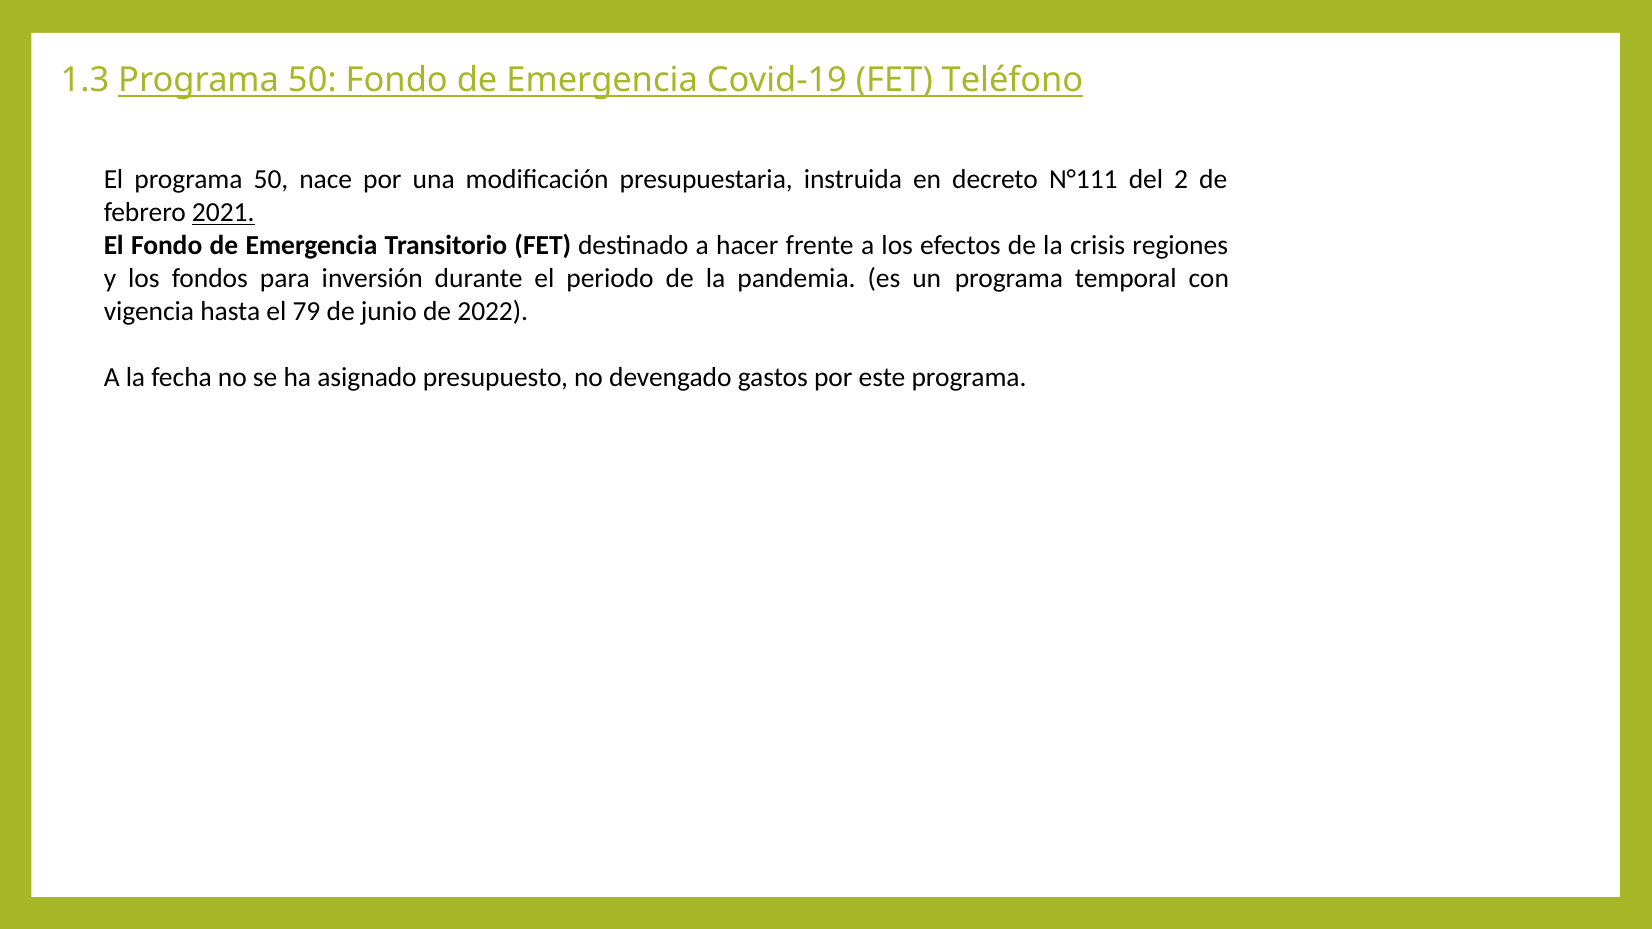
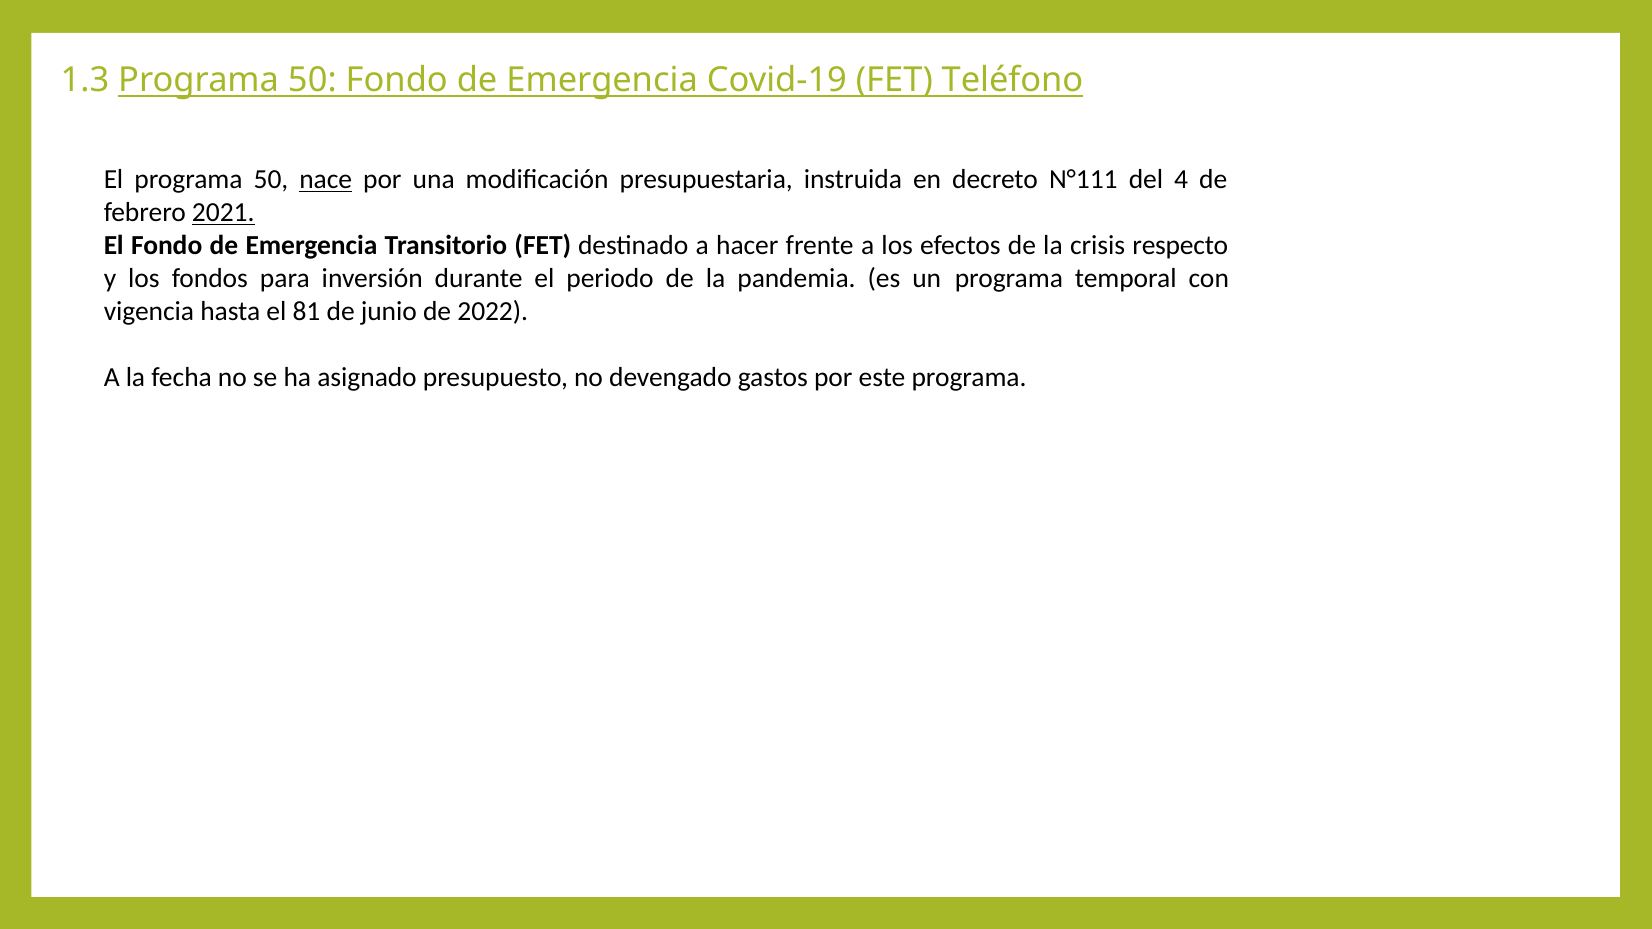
nace underline: none -> present (326, 180)
2: 2 -> 4 (1181, 180)
regiones: regiones -> respecto (1180, 246)
79: 79 -> 81 (307, 312)
